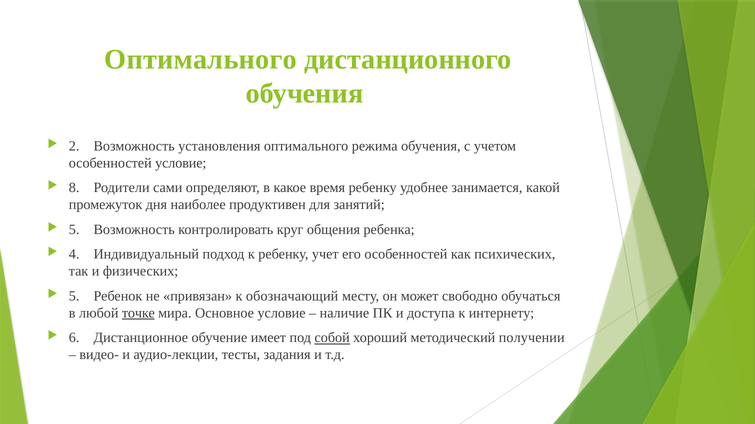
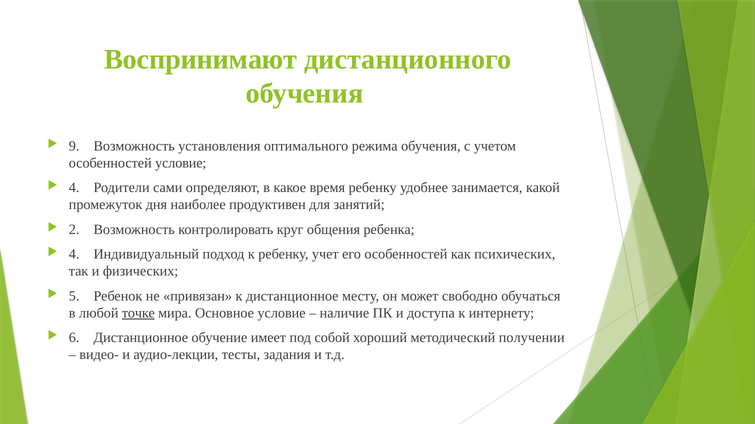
Оптимального: Оптимального -> Воспринимают (201, 60)
2: 2 -> 9 (74, 146)
8: 8 -> 4 (74, 188)
5: 5 -> 2 (74, 230)
к обозначающий: обозначающий -> дистанционное (292, 297)
собой underline: present -> none (332, 338)
